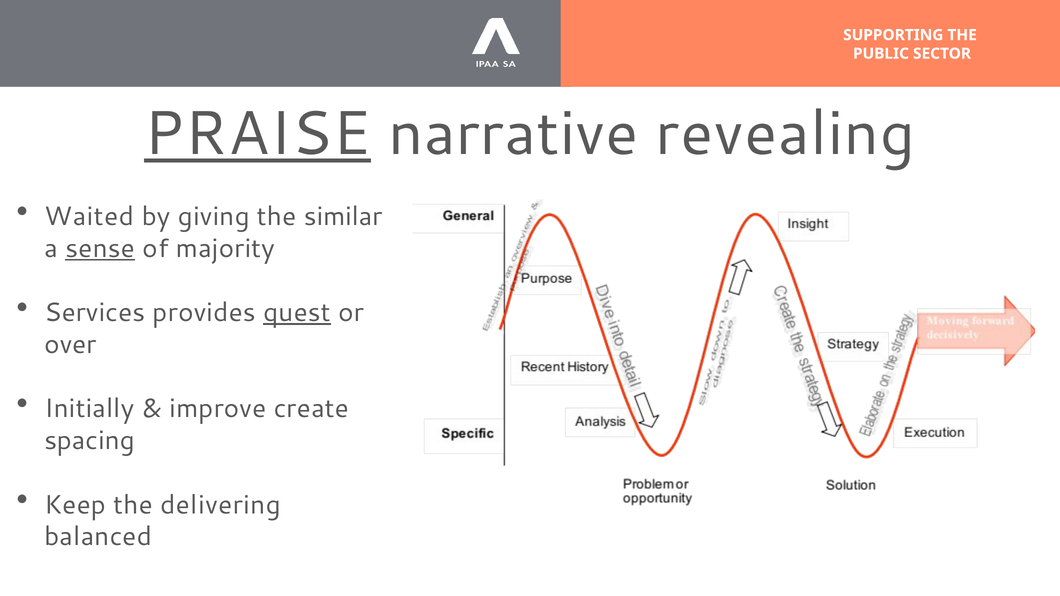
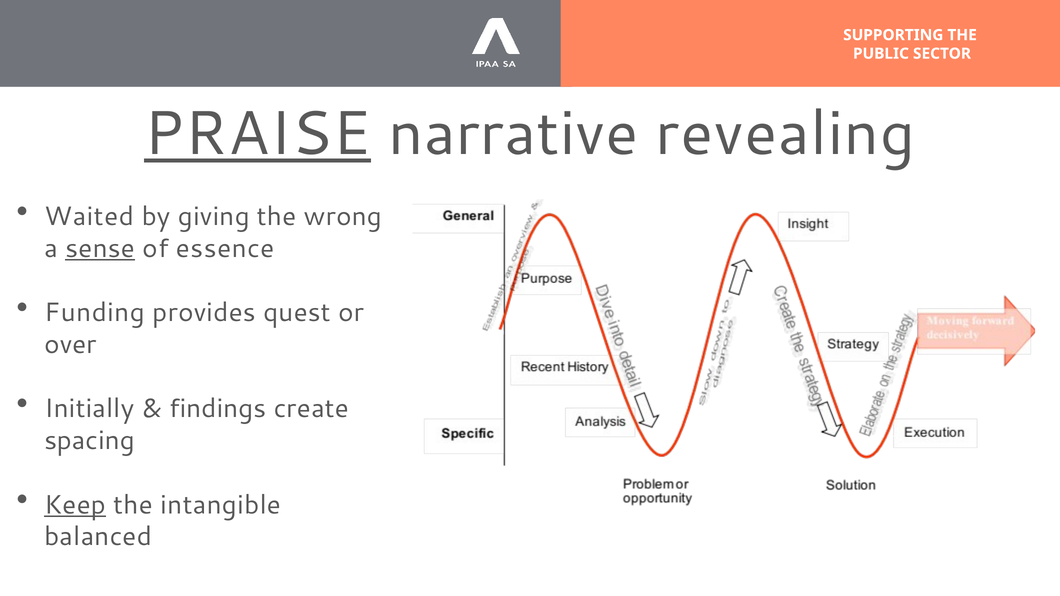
similar: similar -> wrong (343, 217)
majority: majority -> essence (225, 248)
Services: Services -> Funding (95, 313)
quest underline: present -> none (297, 313)
improve: improve -> findings (218, 409)
Keep underline: none -> present (75, 505)
delivering: delivering -> intangible (221, 505)
